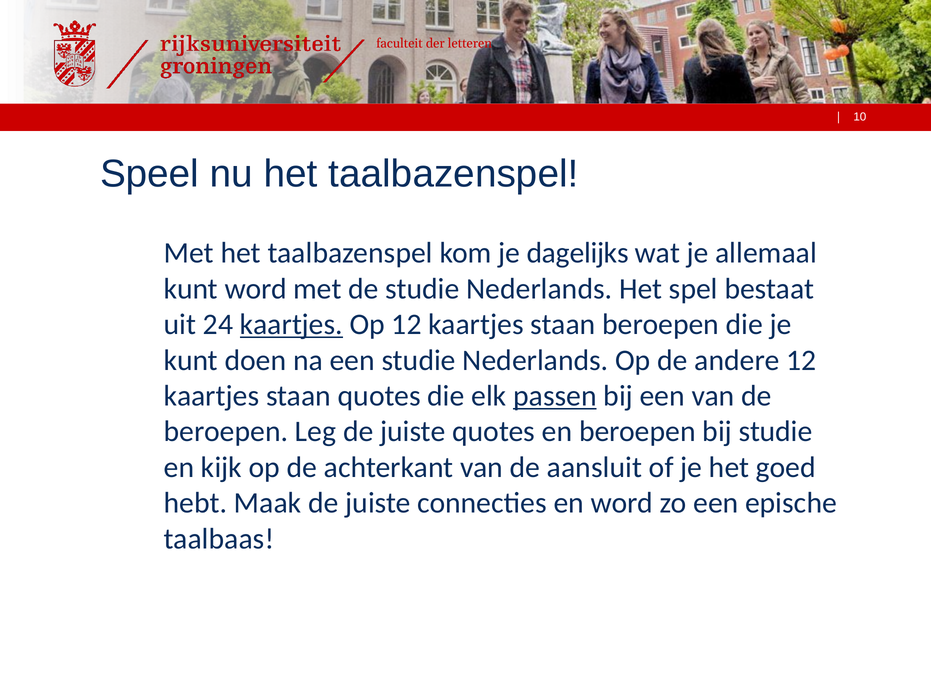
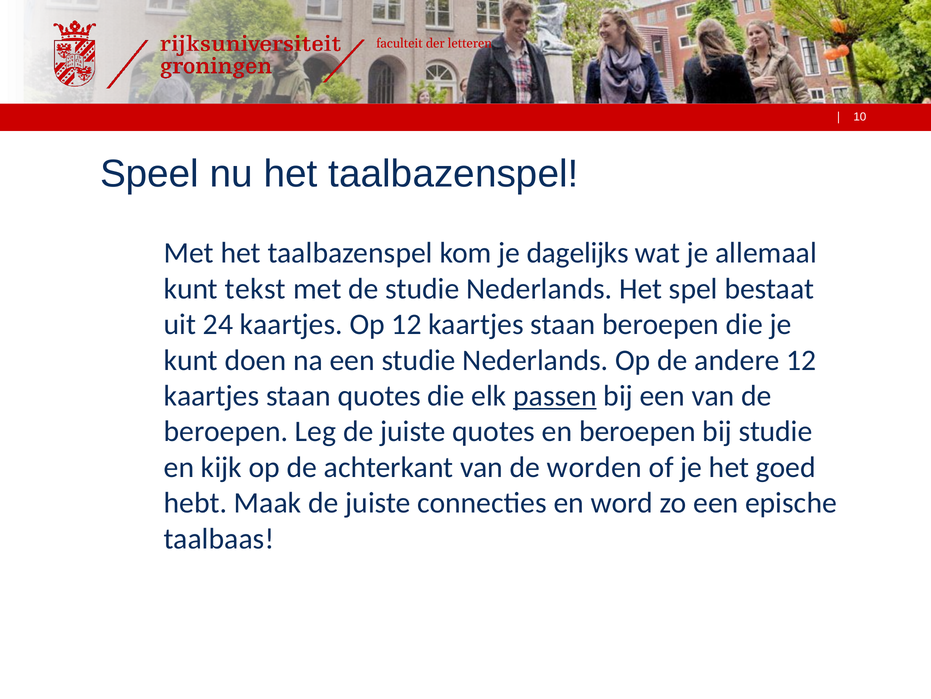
kunt word: word -> tekst (255, 288)
kaartjes underline: present -> none (291, 324)
aansluit: aansluit -> worden (594, 467)
